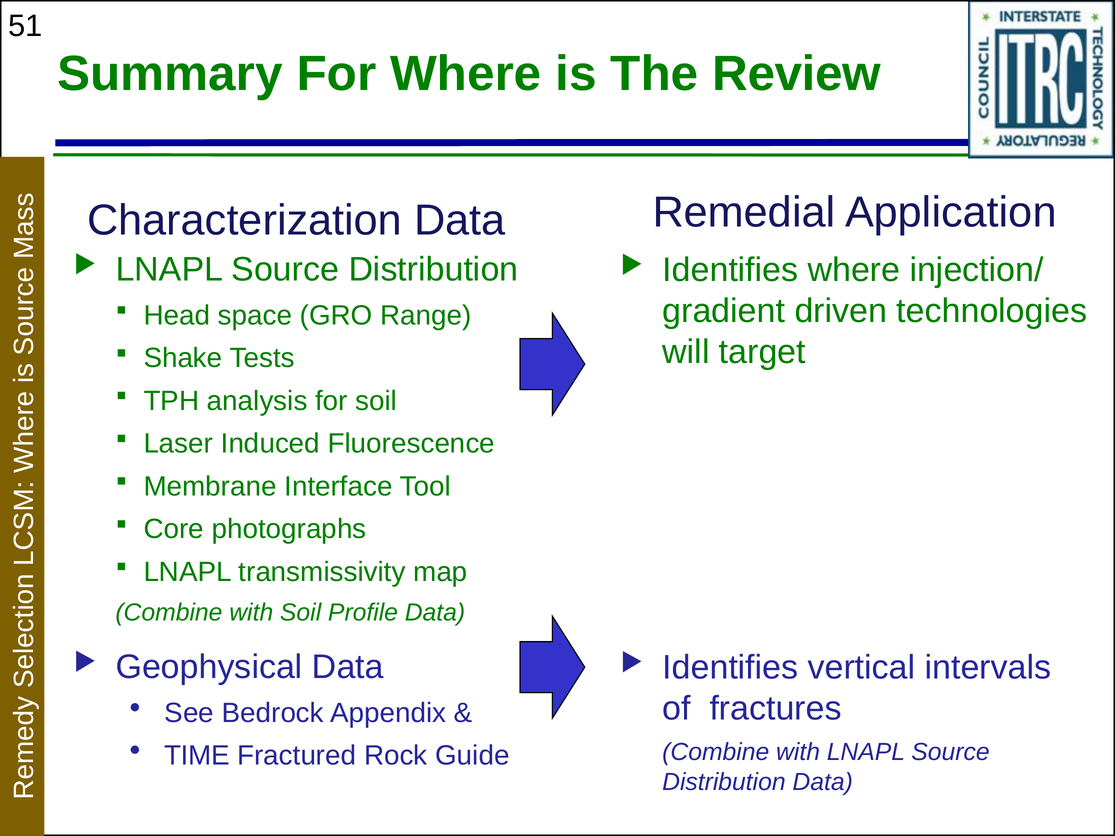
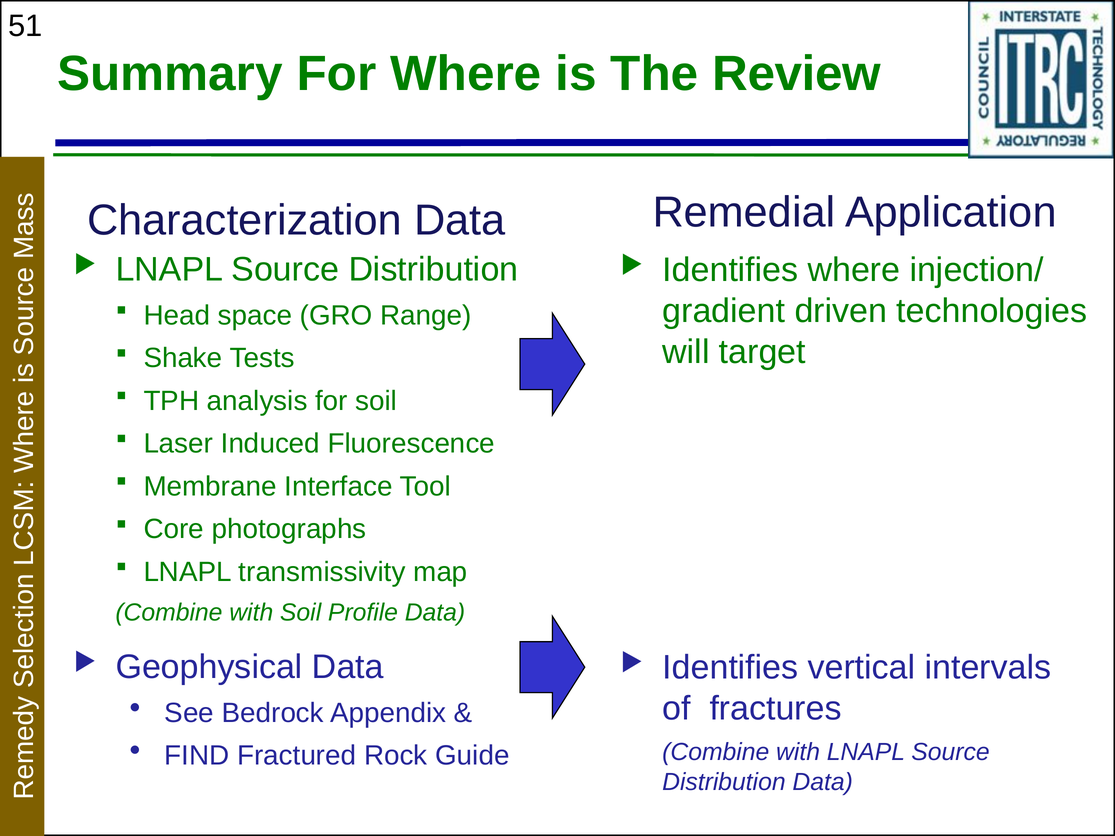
TIME: TIME -> FIND (197, 756)
